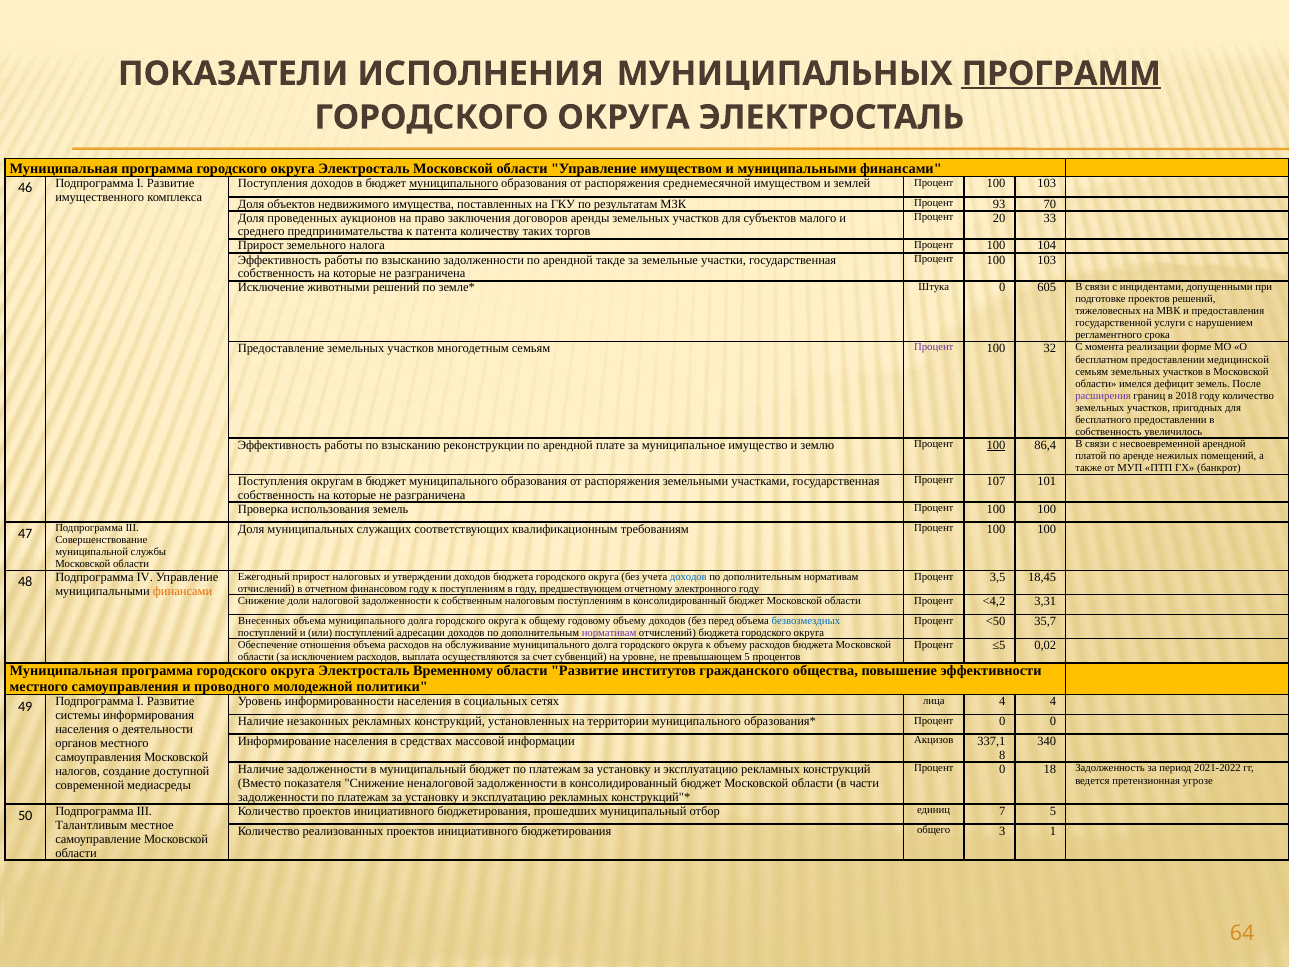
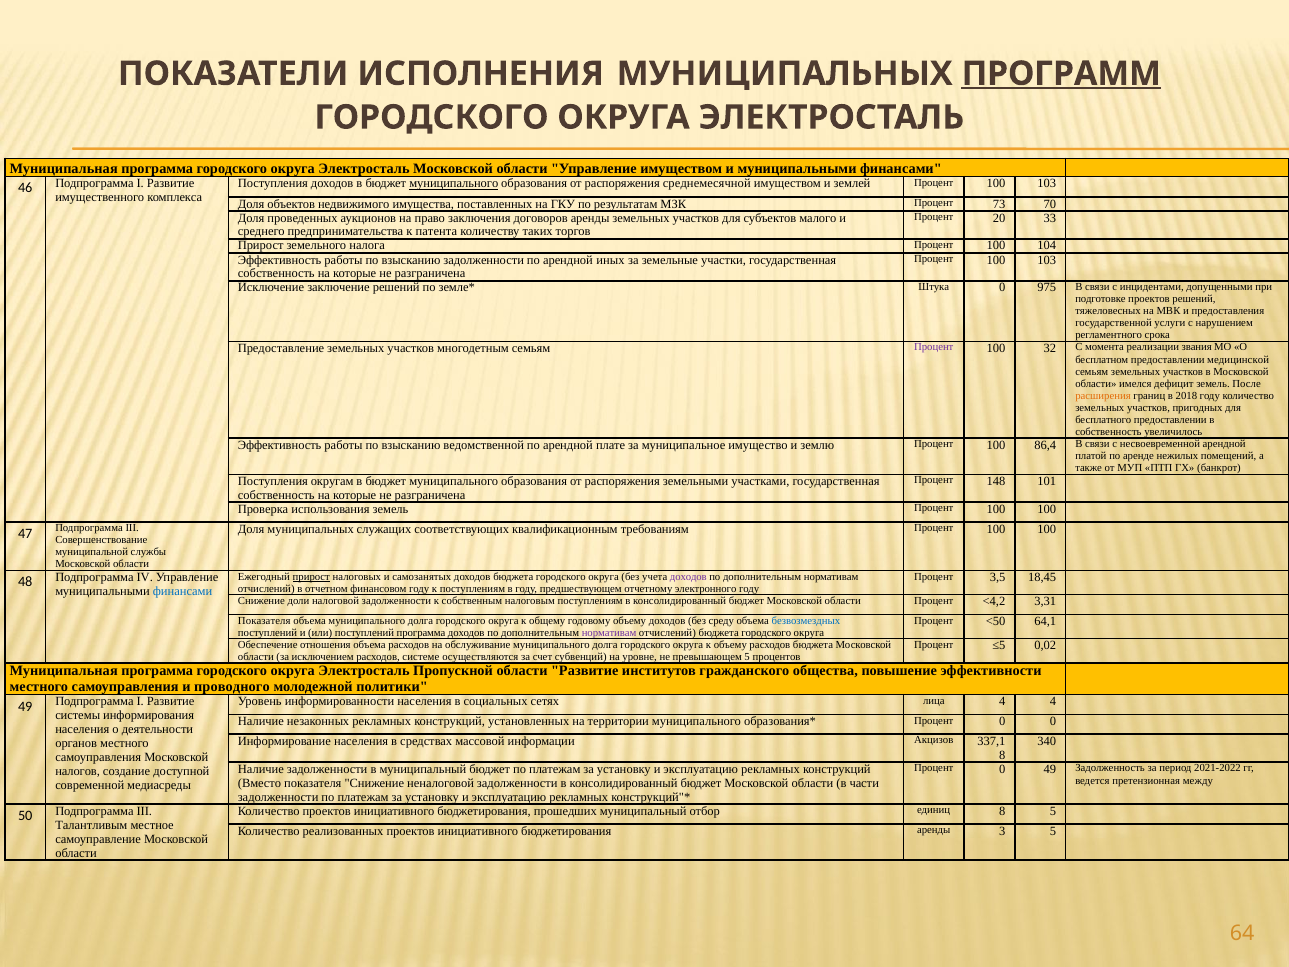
93: 93 -> 73 (999, 204)
такде: такде -> иных (611, 260)
животными: животными -> заключение (338, 288)
605: 605 -> 975 (1047, 288)
форме: форме -> звания (1197, 347)
расширения colour: purple -> orange (1103, 396)
реконструкции: реконструкции -> ведомственной (484, 445)
100 underline: present -> none (996, 445)
107: 107 -> 148 (996, 481)
прирост underline: none -> present (311, 576)
утверждении: утверждении -> самозанятых (422, 576)
доходов colour: blue -> purple (688, 576)
финансами colour: orange -> blue (183, 591)
Внесенных: Внесенных -> Показателя (264, 620)
перед: перед -> среду (721, 620)
35,7: 35,7 -> 64,1 (1045, 621)
поступлений адресации: адресации -> программа (421, 632)
выплата: выплата -> системе (421, 657)
Временному: Временному -> Пропускной (453, 671)
0 18: 18 -> 49 (1050, 769)
угрозе: угрозе -> между (1198, 780)
единиц 7: 7 -> 8 (1002, 811)
бюджетирования общего: общего -> аренды (934, 830)
3 1: 1 -> 5 (1053, 831)
